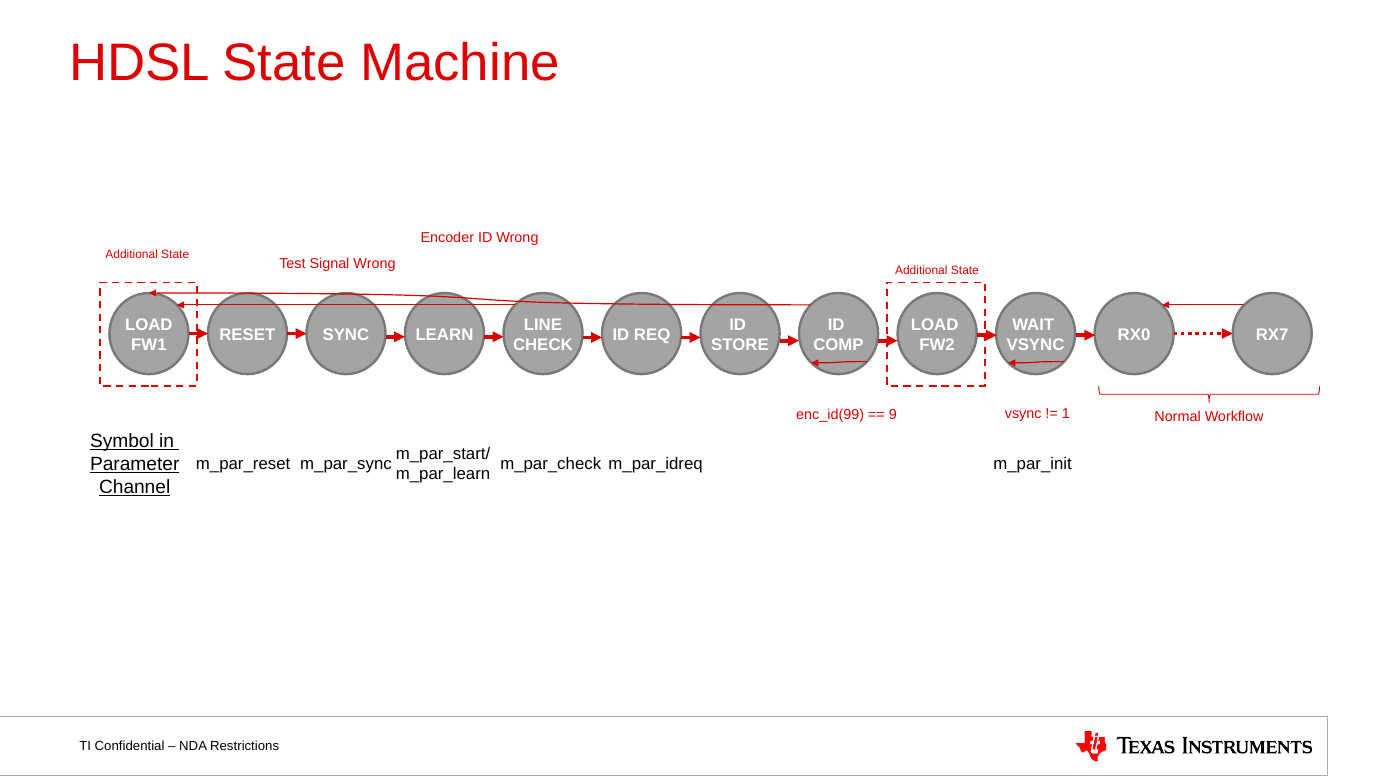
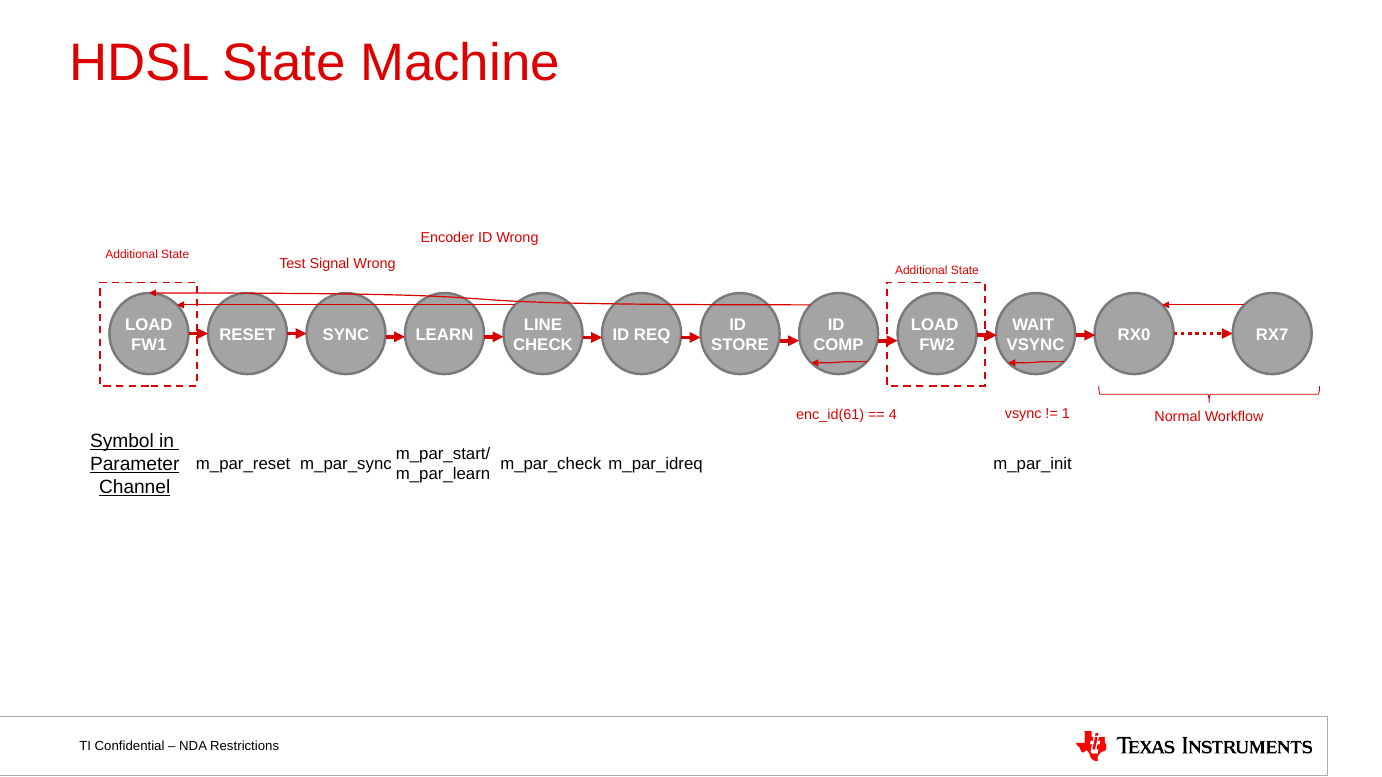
enc_id(99: enc_id(99 -> enc_id(61 (830, 415)
9: 9 -> 4 (893, 415)
